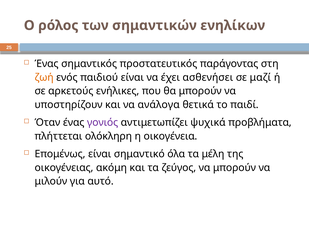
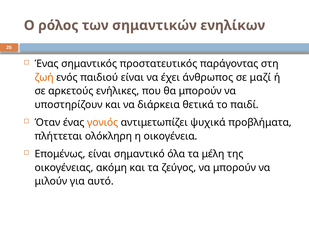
ασθενήσει: ασθενήσει -> άνθρωπος (208, 77)
ανάλογα: ανάλογα -> διάρκεια (159, 105)
γονιός colour: purple -> orange (103, 122)
